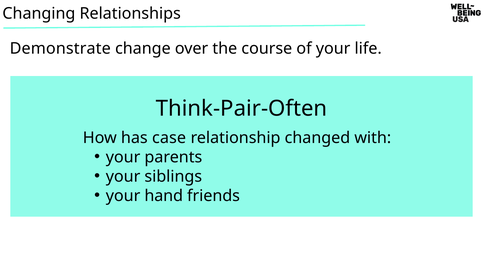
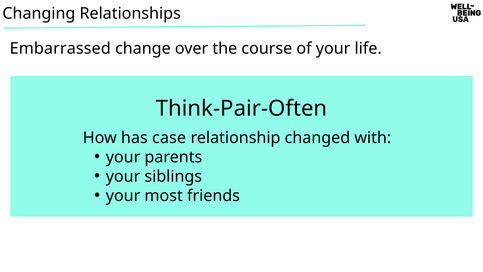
Demonstrate: Demonstrate -> Embarrassed (60, 48)
hand: hand -> most (164, 196)
